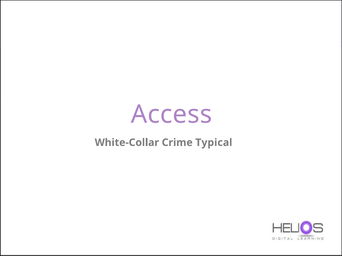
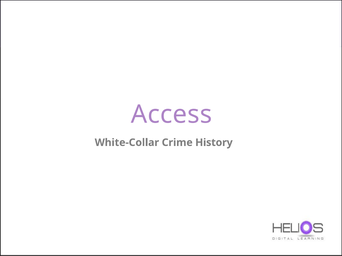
Typical: Typical -> History (214, 143)
